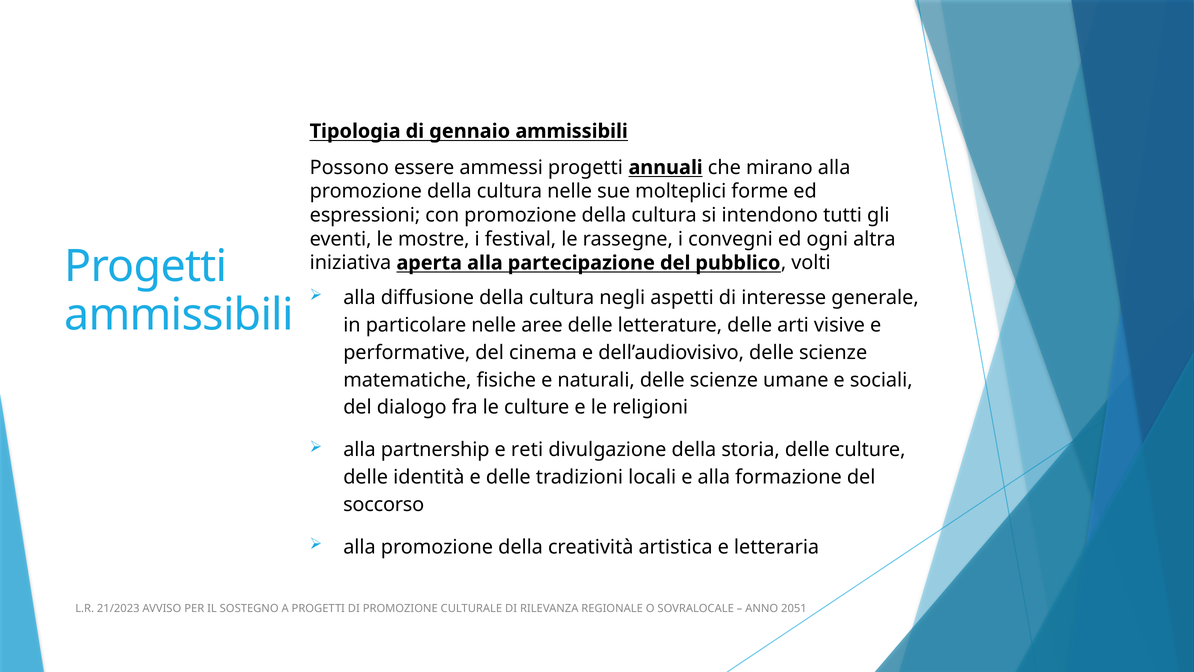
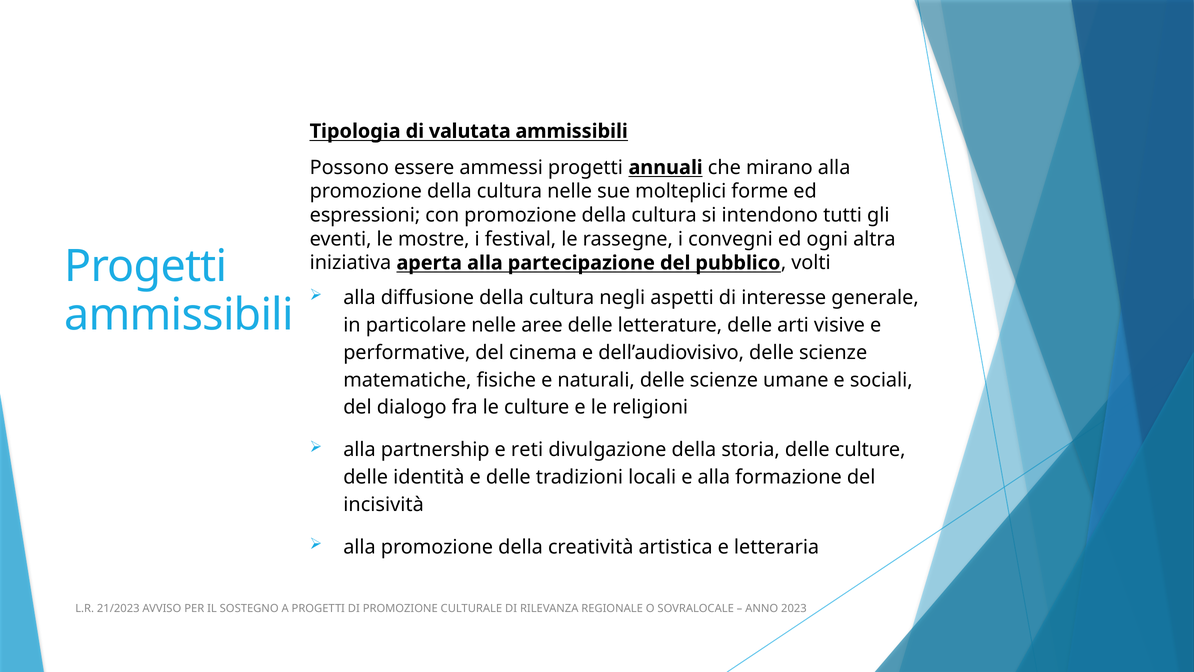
gennaio: gennaio -> valutata (470, 131)
soccorso: soccorso -> incisività (384, 504)
2051: 2051 -> 2023 (794, 608)
